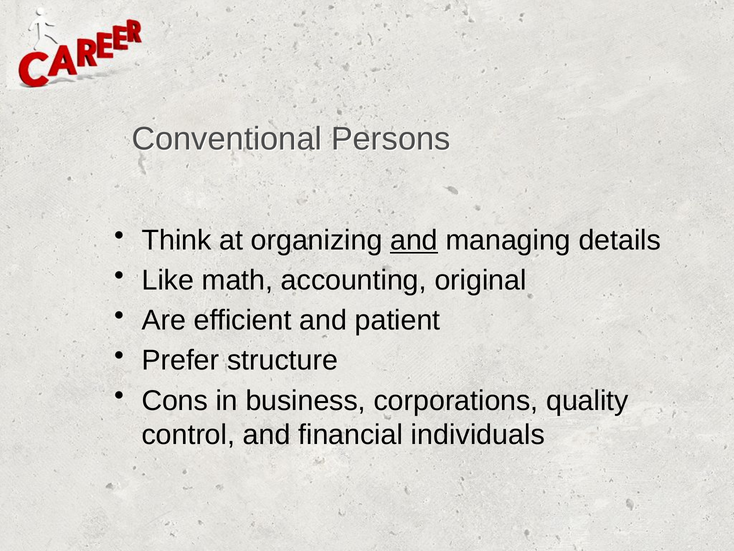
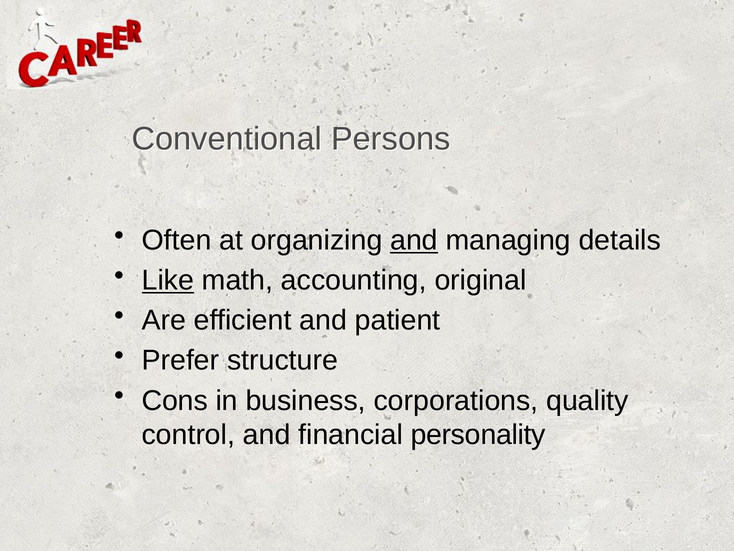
Think: Think -> Often (177, 240)
Like underline: none -> present (168, 280)
individuals: individuals -> personality (478, 435)
